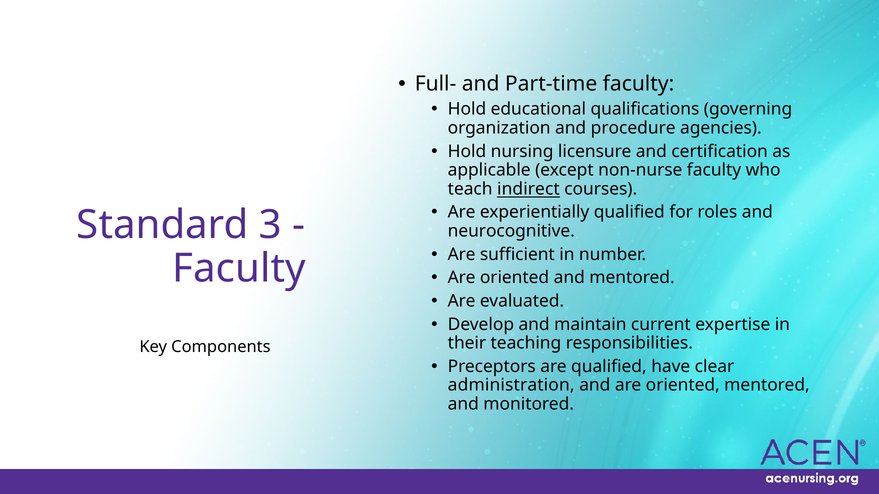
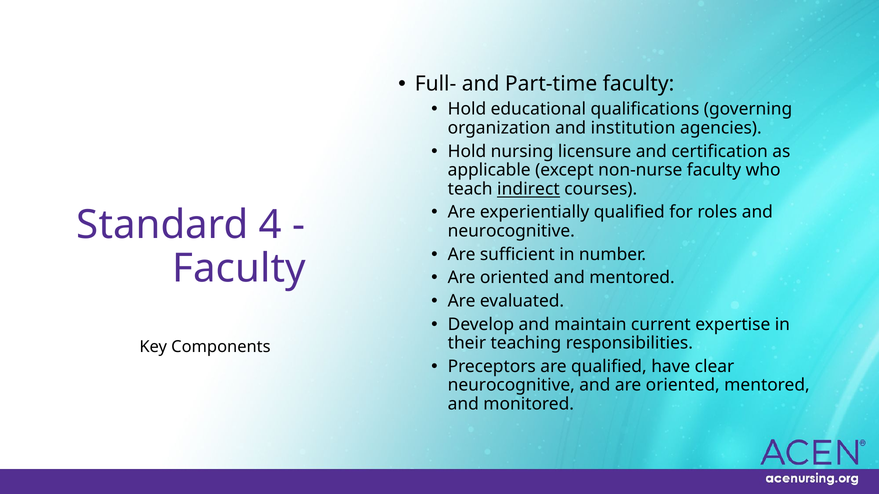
procedure: procedure -> institution (633, 128)
3: 3 -> 4 (270, 225)
administration: administration -> neurocognitive (511, 386)
